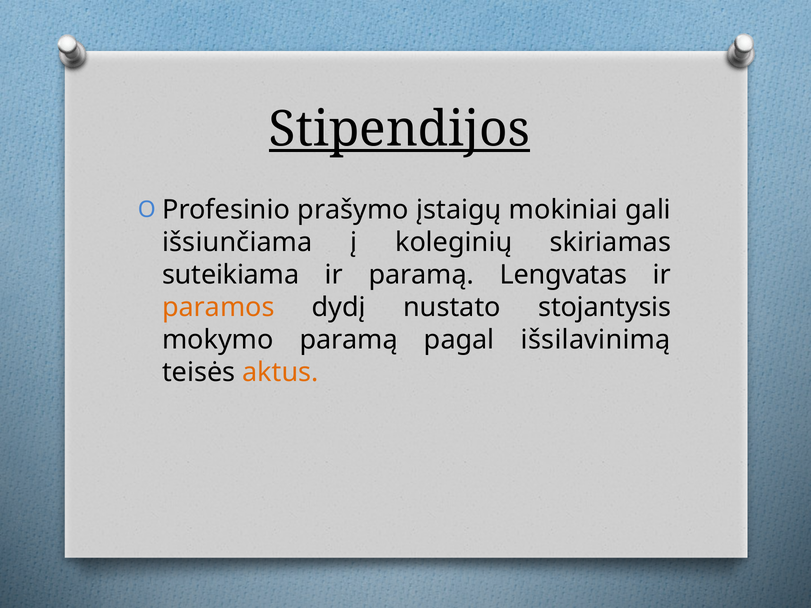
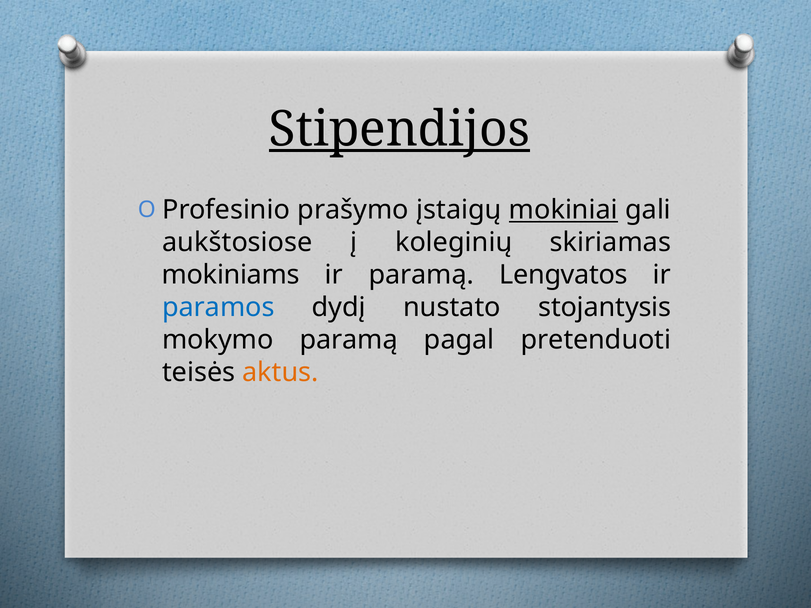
mokiniai underline: none -> present (563, 210)
išsiunčiama: išsiunčiama -> aukštosiose (237, 243)
suteikiama: suteikiama -> mokiniams (231, 275)
Lengvatas: Lengvatas -> Lengvatos (564, 275)
paramos colour: orange -> blue (218, 307)
išsilavinimą: išsilavinimą -> pretenduoti (596, 340)
